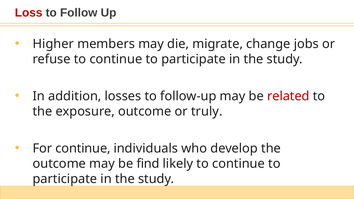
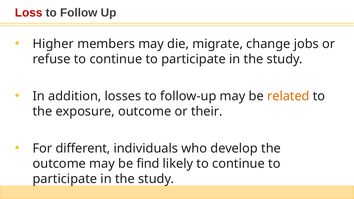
related colour: red -> orange (288, 96)
truly: truly -> their (207, 111)
For continue: continue -> different (83, 148)
